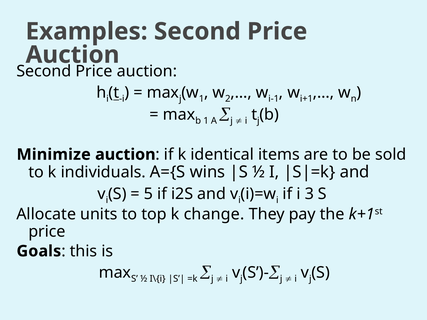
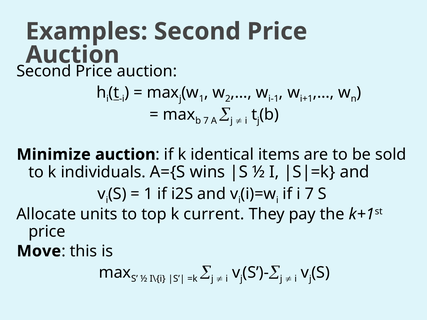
1: 1 -> 7 (206, 121)
5: 5 -> 1 (149, 194)
i 3: 3 -> 7 (309, 194)
change: change -> current (214, 214)
Goals: Goals -> Move (39, 251)
